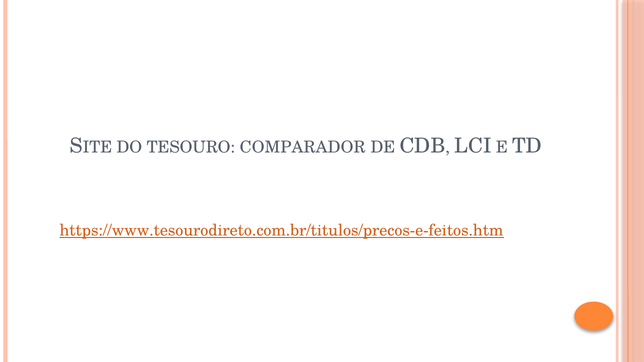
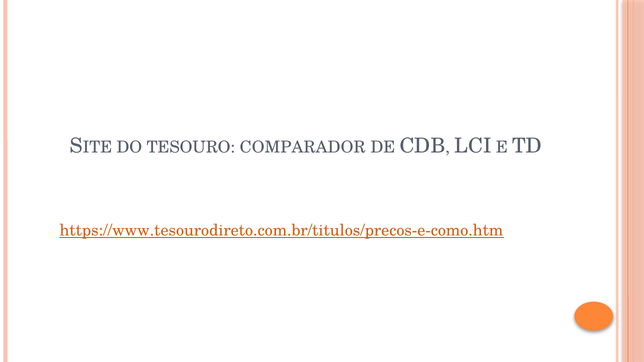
https://www.tesourodireto.com.br/titulos/precos-e-feitos.htm: https://www.tesourodireto.com.br/titulos/precos-e-feitos.htm -> https://www.tesourodireto.com.br/titulos/precos-e-como.htm (281, 231)
